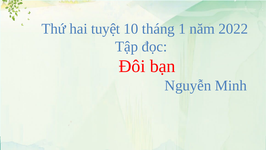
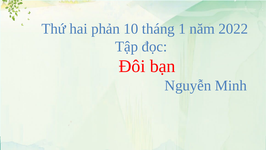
tuyệt: tuyệt -> phản (106, 29)
